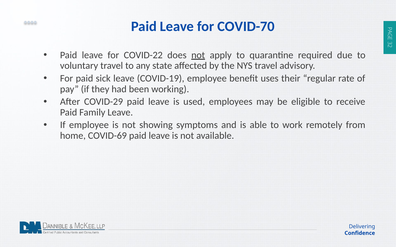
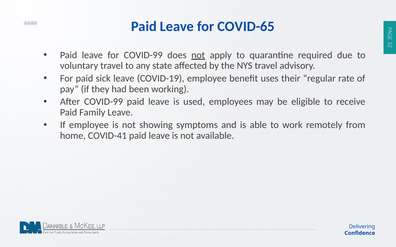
COVID-70: COVID-70 -> COVID-65 (246, 26)
for COVID-22: COVID-22 -> COVID-99 (143, 55)
After COVID-29: COVID-29 -> COVID-99 (104, 102)
COVID-69: COVID-69 -> COVID-41 (107, 136)
